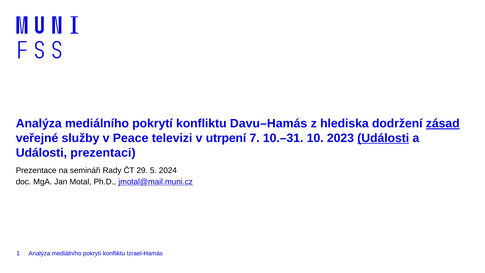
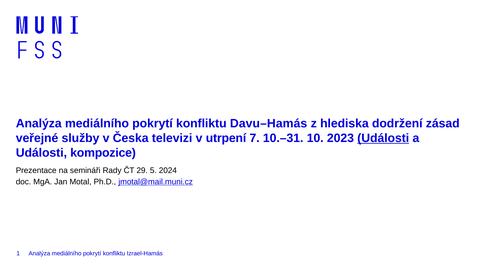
zásad underline: present -> none (443, 124)
Peace: Peace -> Česka (131, 138)
prezentaci: prezentaci -> kompozice (103, 153)
